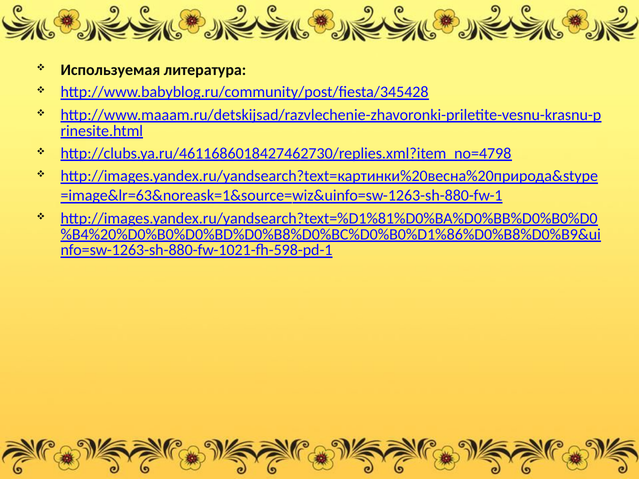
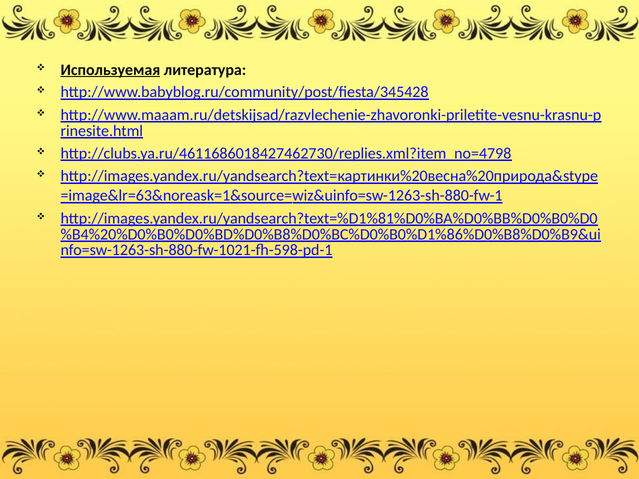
Используемая underline: none -> present (110, 70)
